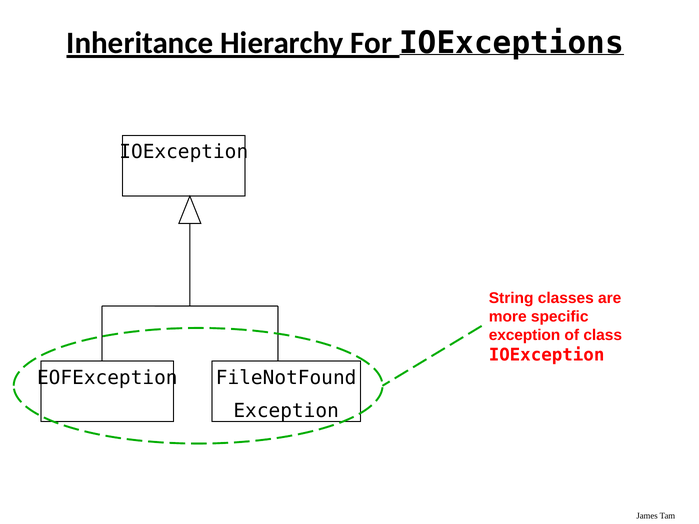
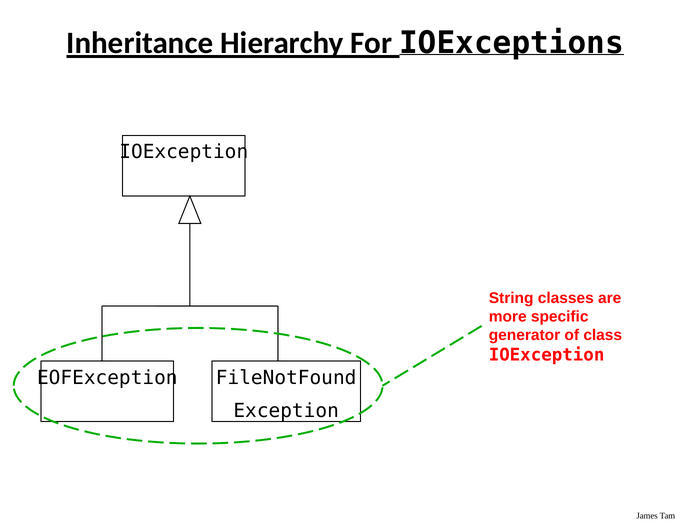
exception: exception -> generator (524, 335)
